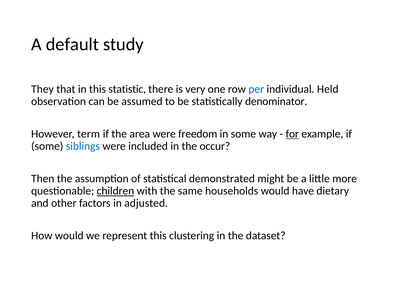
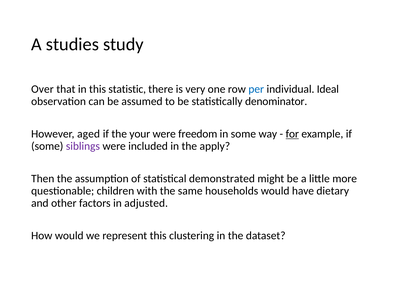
default: default -> studies (72, 44)
They: They -> Over (42, 89)
Held: Held -> Ideal (328, 89)
term: term -> aged (89, 134)
area: area -> your (140, 134)
siblings colour: blue -> purple (83, 146)
occur: occur -> apply (215, 146)
children underline: present -> none (115, 191)
